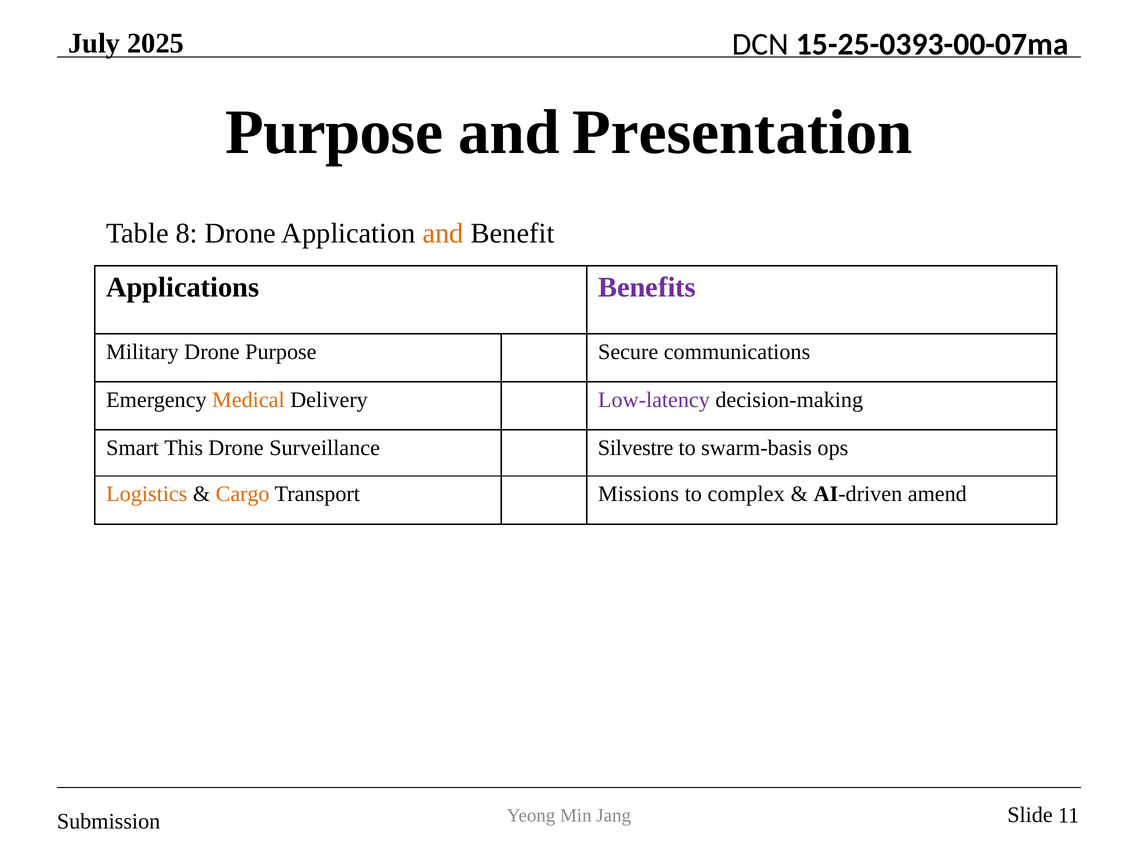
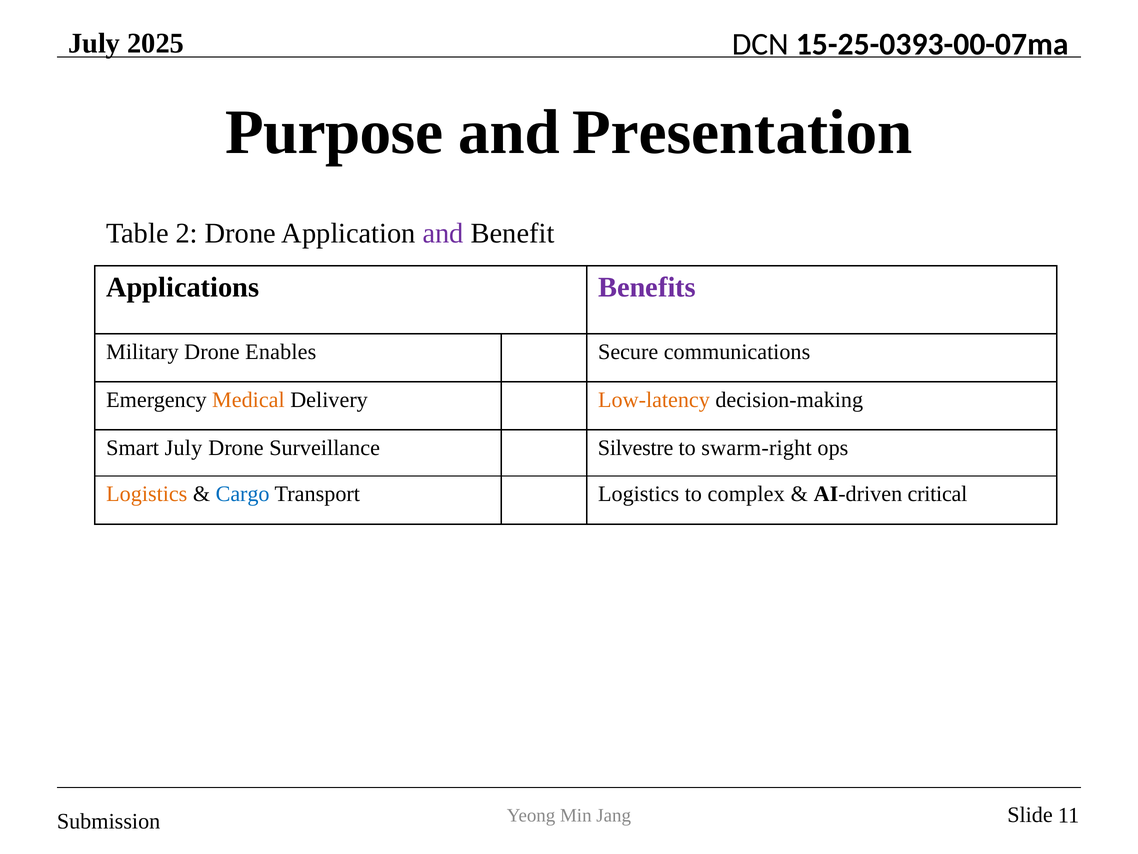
8: 8 -> 2 (187, 233)
and colour: orange -> purple (443, 233)
Drone Purpose: Purpose -> Enables (281, 352)
Low-latency colour: purple -> orange (654, 400)
Smart This: This -> July (184, 448)
swarm-basis: swarm-basis -> swarm-right (757, 448)
Cargo colour: orange -> blue (243, 494)
Missions: Missions -> Logistics (639, 494)
amend: amend -> critical (937, 494)
